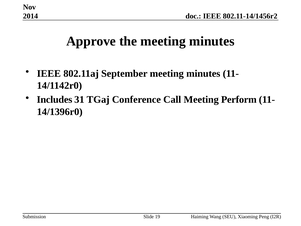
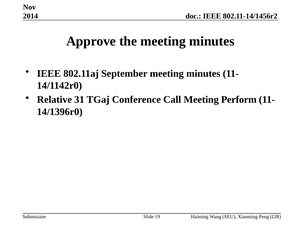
Includes: Includes -> Relative (54, 100)
